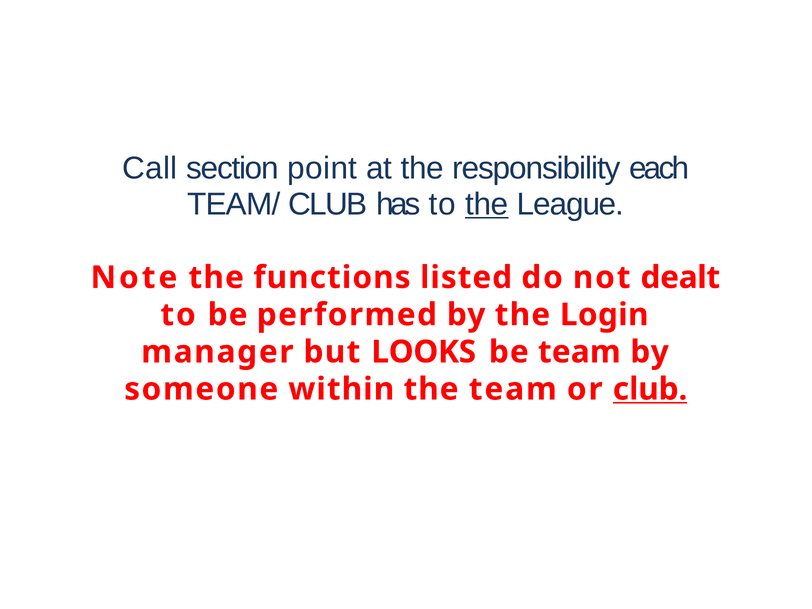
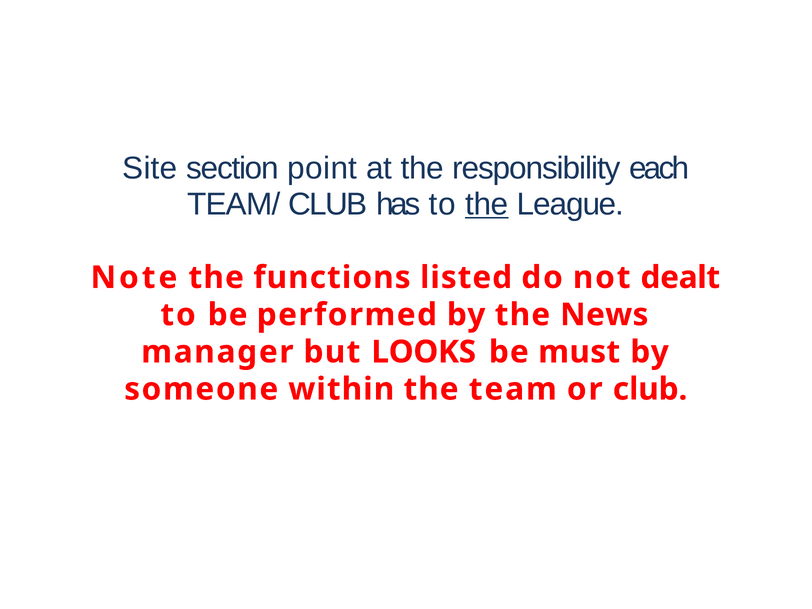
Call: Call -> Site (150, 168)
Login: Login -> News (604, 315)
be team: team -> must (579, 352)
club underline: present -> none (650, 389)
